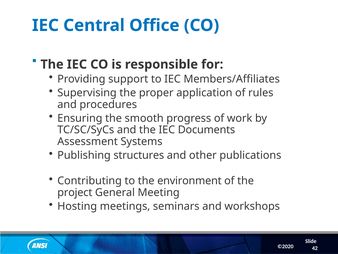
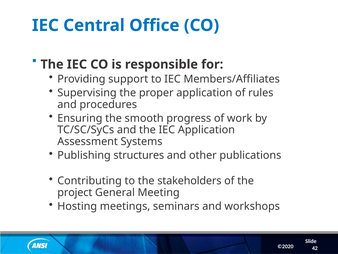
IEC Documents: Documents -> Application (206, 130)
environment: environment -> stakeholders (189, 180)
